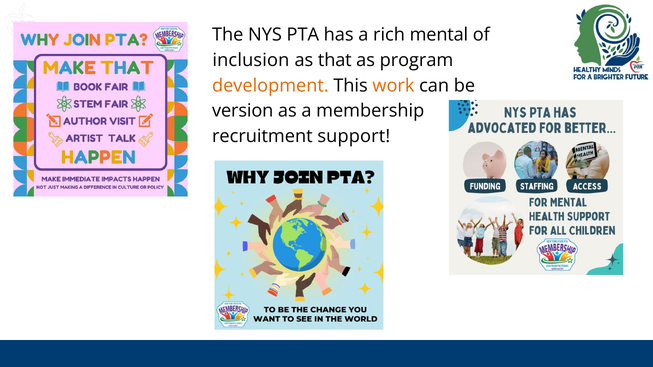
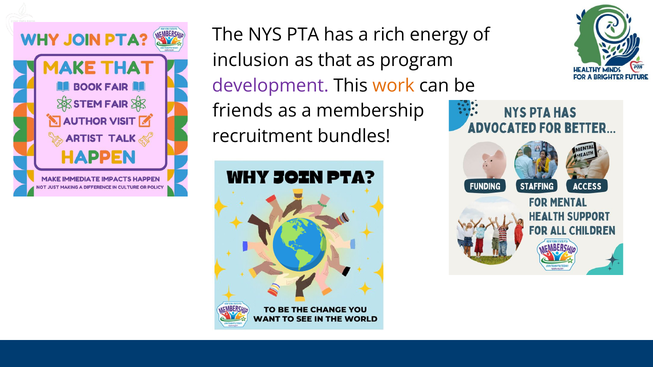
mental: mental -> energy (439, 35)
development colour: orange -> purple (270, 86)
version: version -> friends (243, 111)
support: support -> bundles (354, 137)
